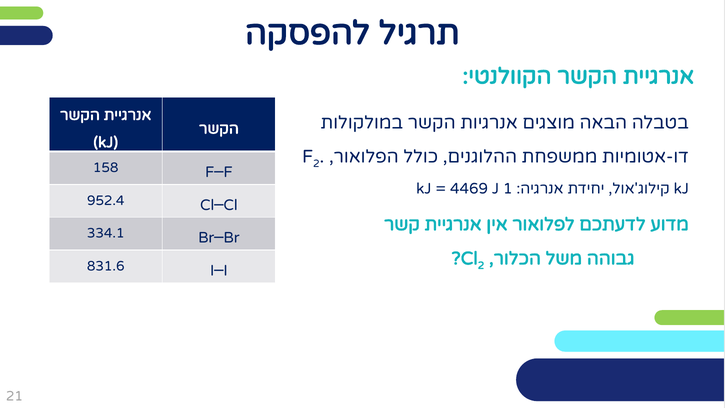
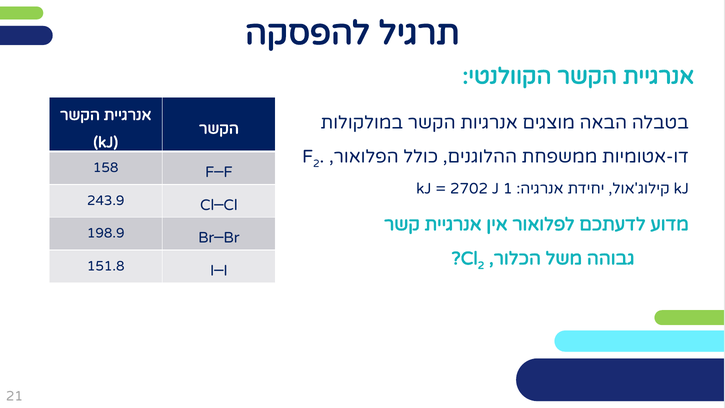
4469: 4469 -> 2702 (469, 189)
952.4: 952.4 -> 243.9 (106, 201)
334.1: 334.1 -> 198.9 (106, 233)
831.6: 831.6 -> 151.8 (106, 266)
